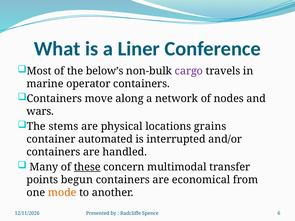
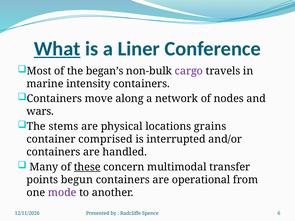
What underline: none -> present (57, 49)
below’s: below’s -> began’s (105, 71)
operator: operator -> intensity (88, 84)
automated: automated -> comprised (105, 139)
economical: economical -> operational (201, 180)
mode colour: orange -> purple (62, 193)
